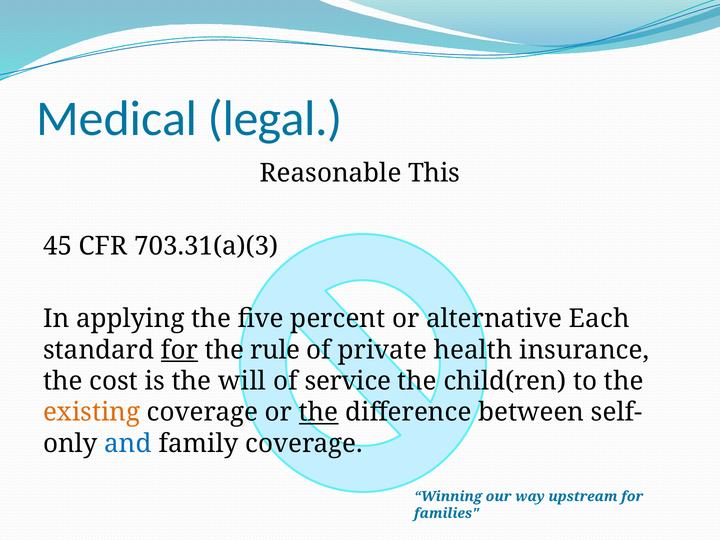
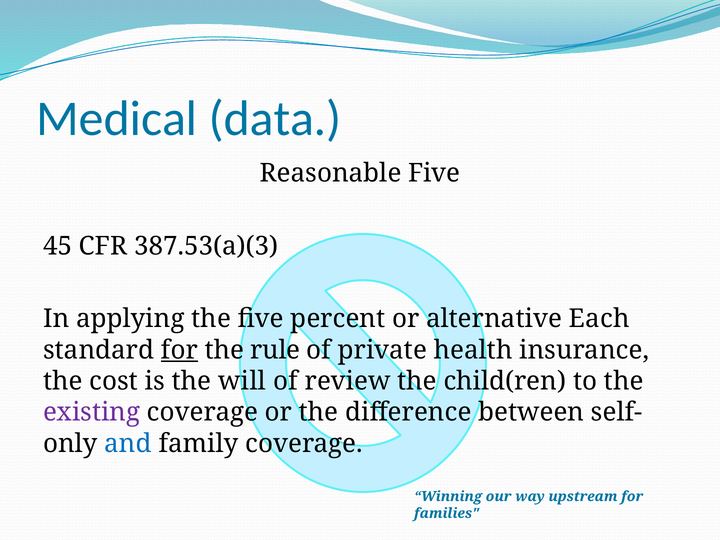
legal: legal -> data (275, 119)
Reasonable This: This -> Five (434, 173)
703.31(a)(3: 703.31(a)(3 -> 387.53(a)(3 (206, 246)
service: service -> review (348, 381)
existing colour: orange -> purple (92, 412)
the underline: present -> none (319, 412)
